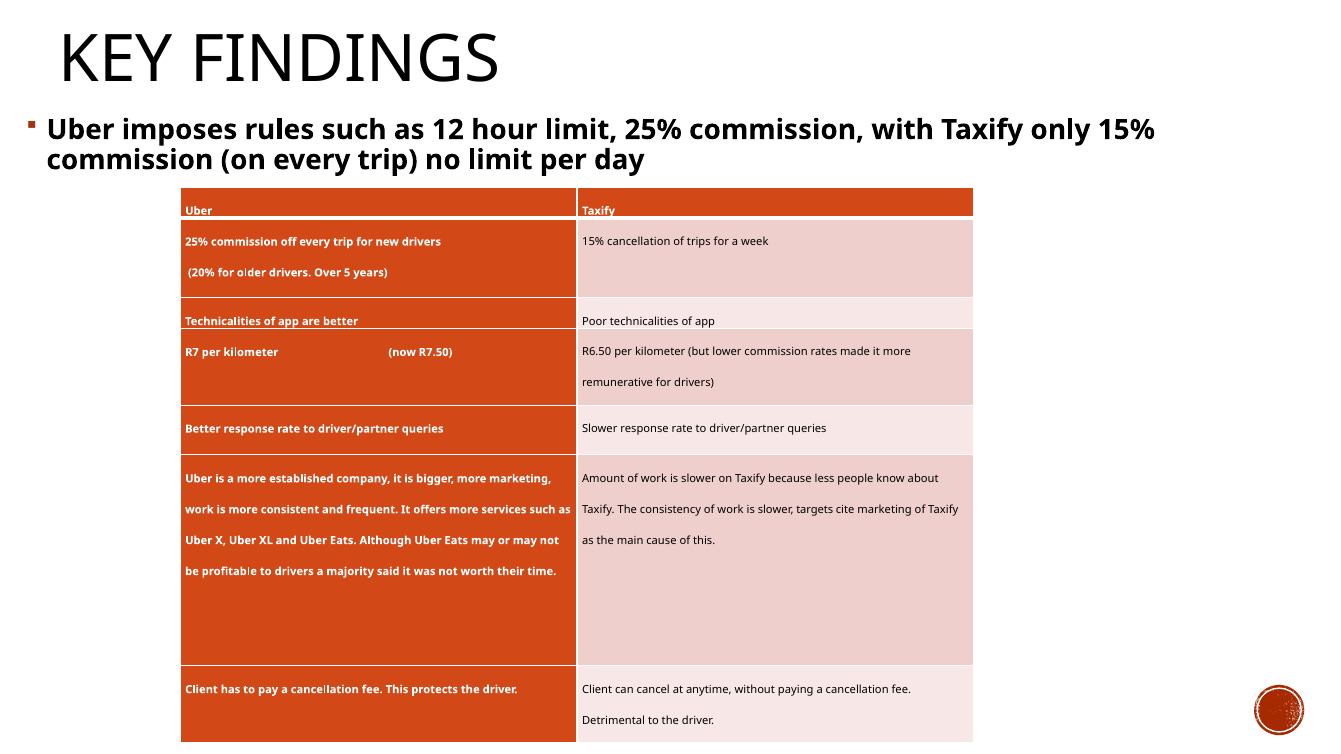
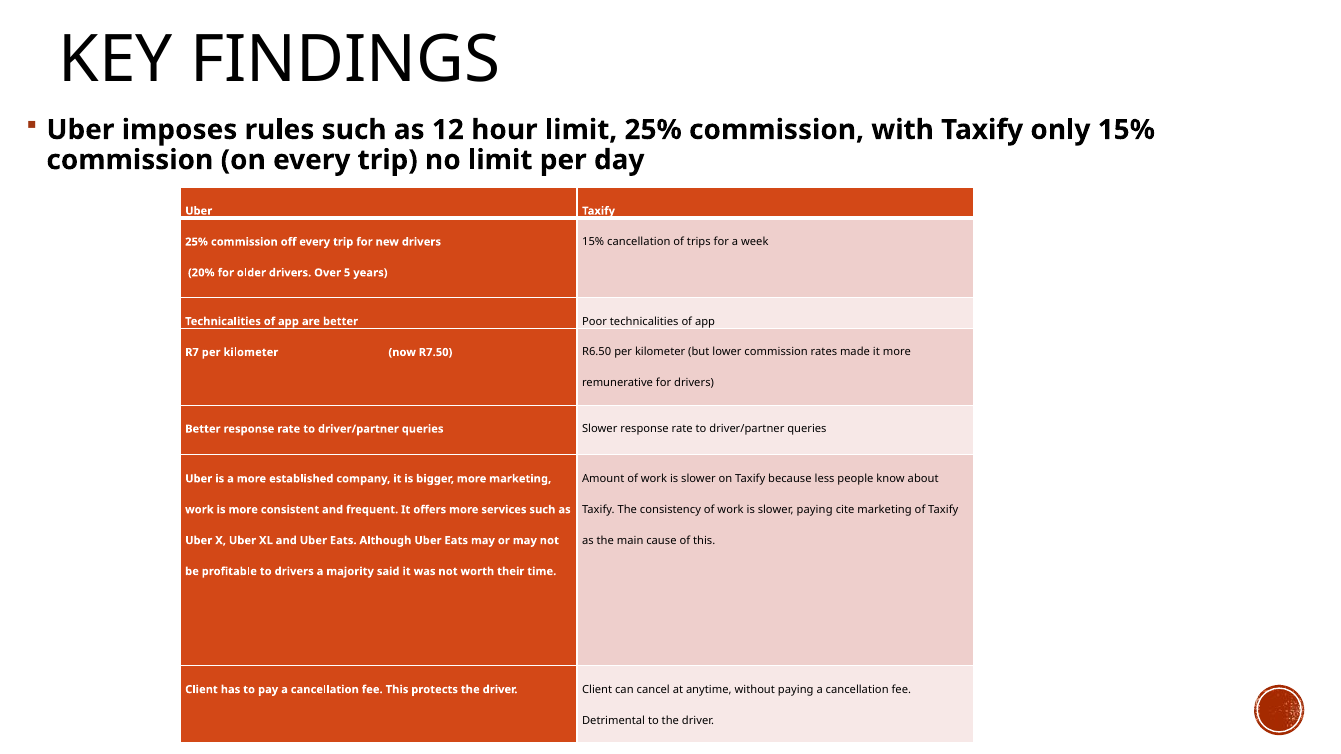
slower targets: targets -> paying (815, 510)
